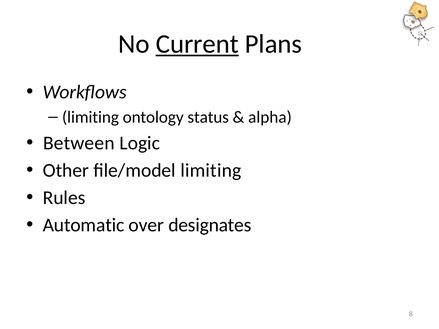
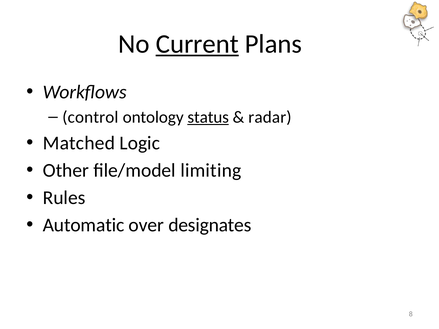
limiting: limiting -> control (90, 117)
status underline: none -> present (208, 117)
alpha: alpha -> radar (270, 117)
Between: Between -> Matched (79, 143)
